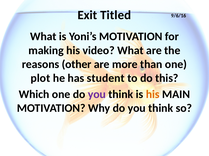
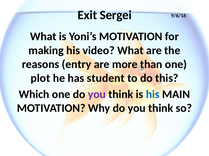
Titled: Titled -> Sergei (116, 15)
other: other -> entry (77, 65)
his colour: orange -> blue (153, 95)
